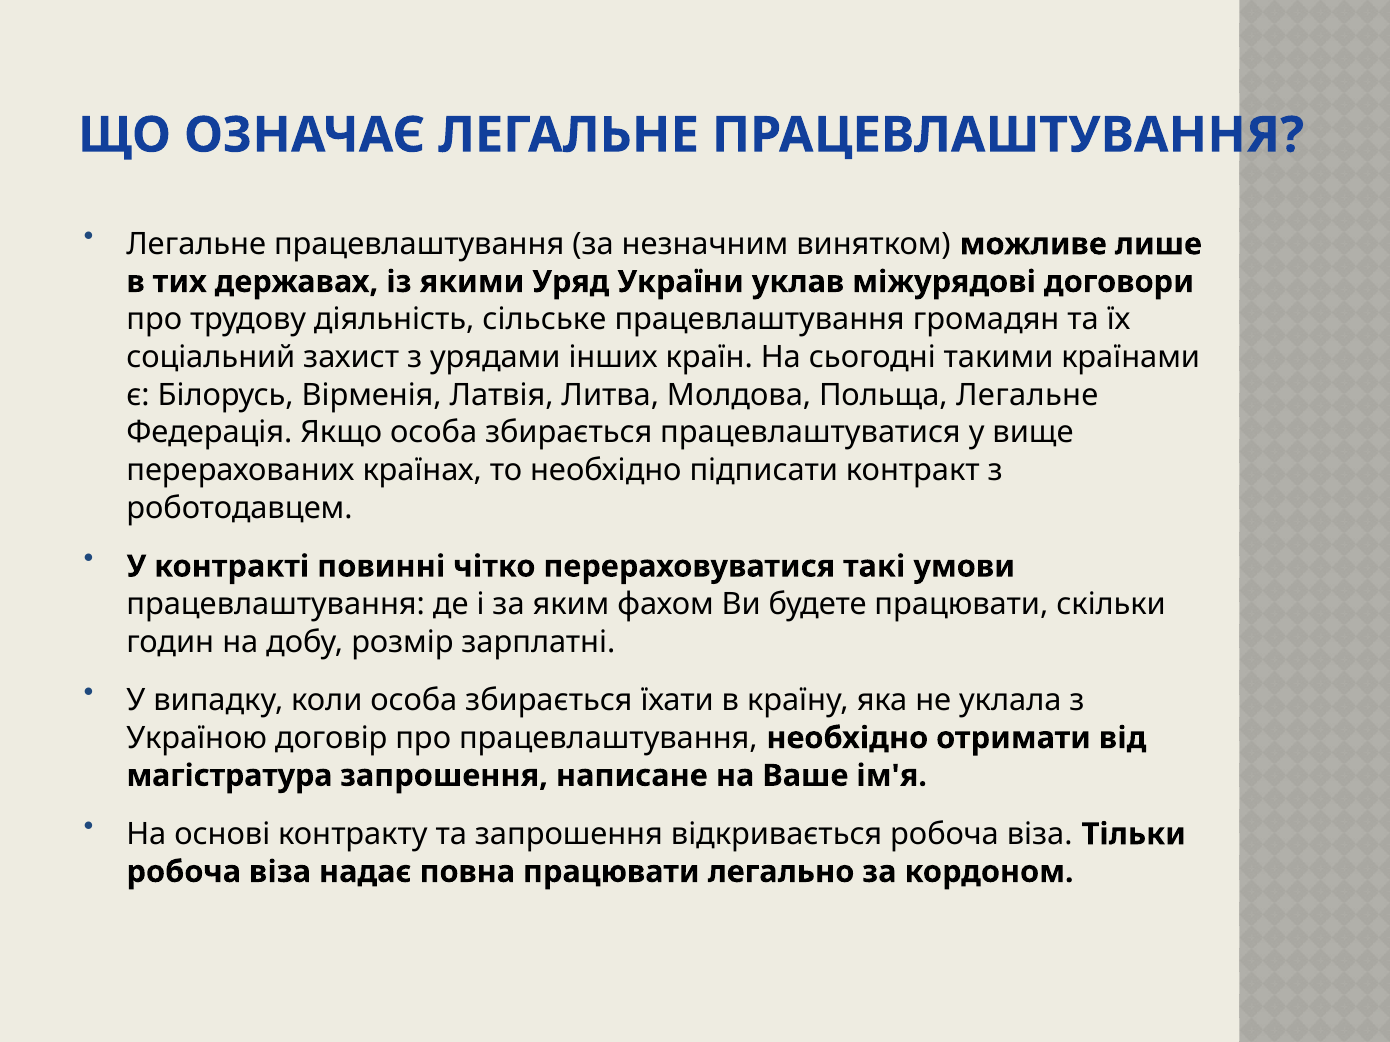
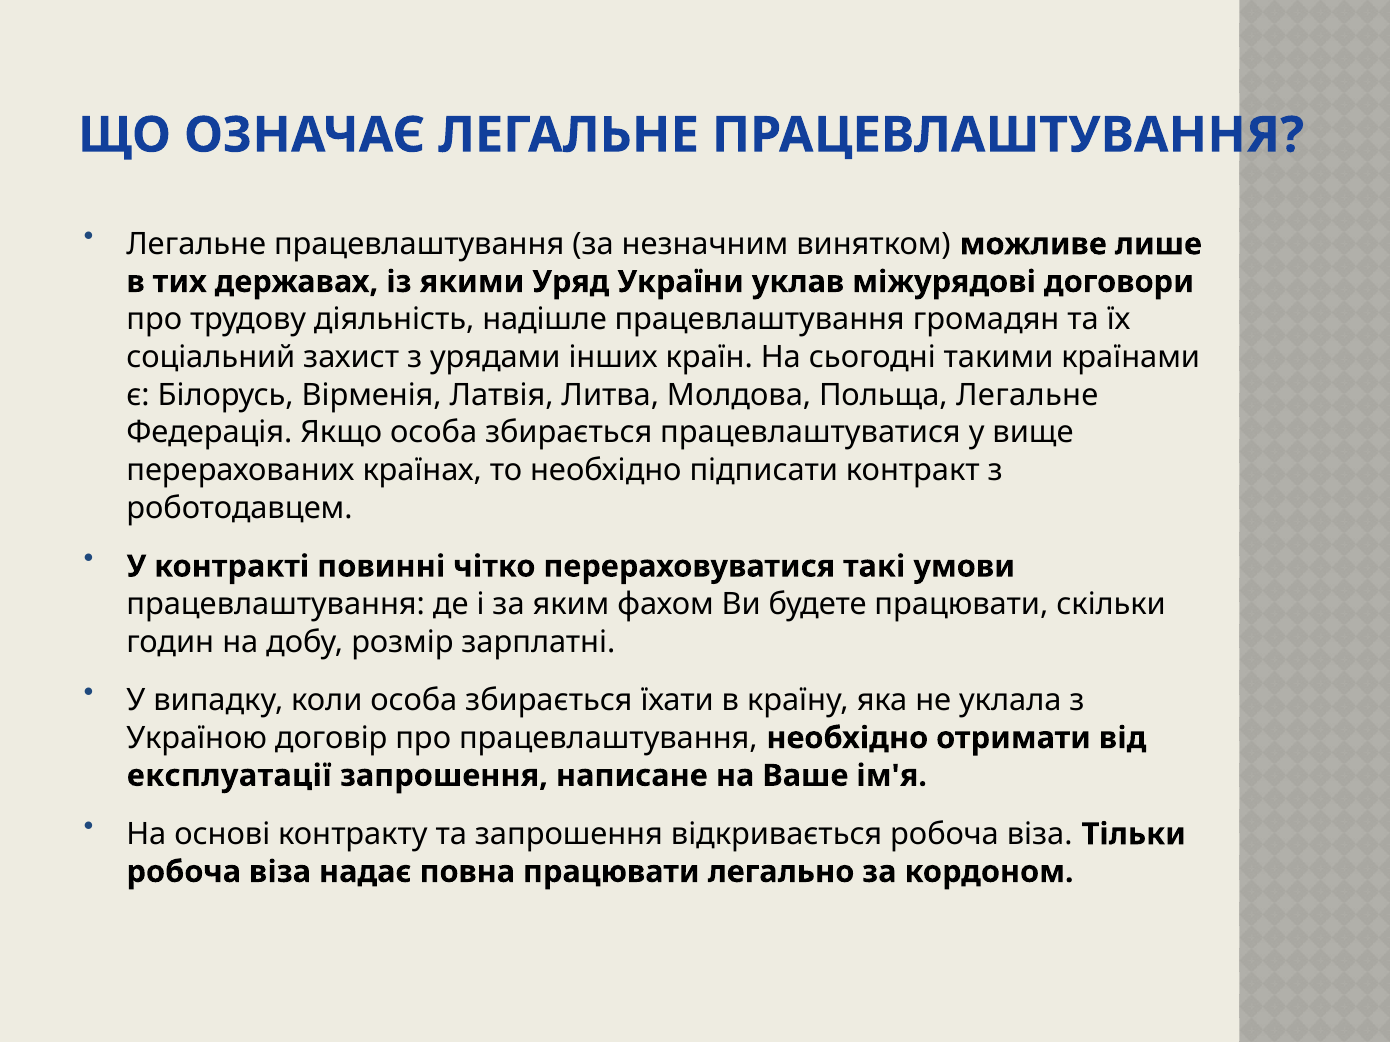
сільське: сільське -> надішле (545, 320)
магістратура: магістратура -> експлуатації (229, 776)
